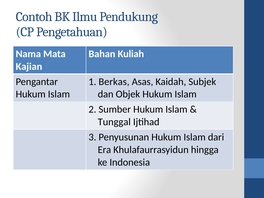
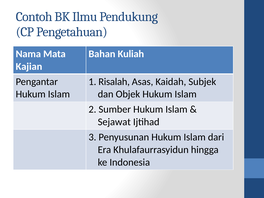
Berkas: Berkas -> Risalah (114, 82)
Tunggal: Tunggal -> Sejawat (114, 122)
